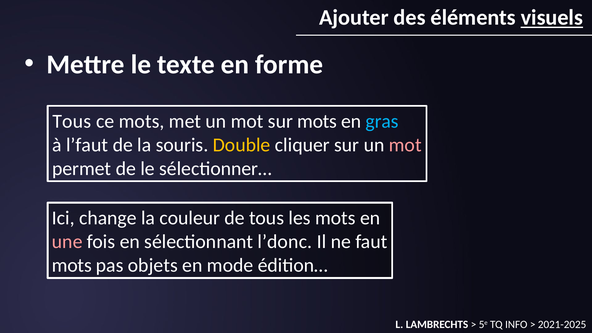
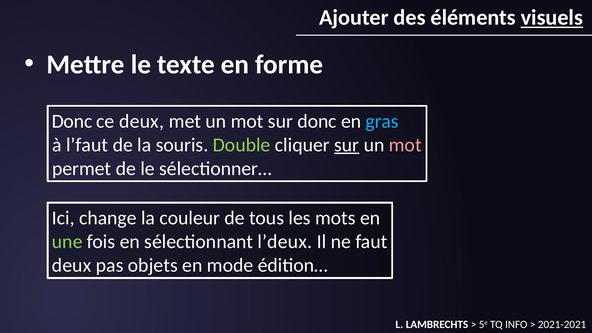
Tous: Tous -> Donc (72, 121)
ce mots: mots -> deux (142, 121)
sur mots: mots -> donc (317, 121)
Double colour: yellow -> light green (242, 145)
sur underline: none -> present (347, 145)
une colour: pink -> light green (67, 242)
l’donc: l’donc -> l’deux (285, 242)
mots: mots -> deux (72, 265)
2021-2025: 2021-2025 -> 2021-2021 (562, 325)
